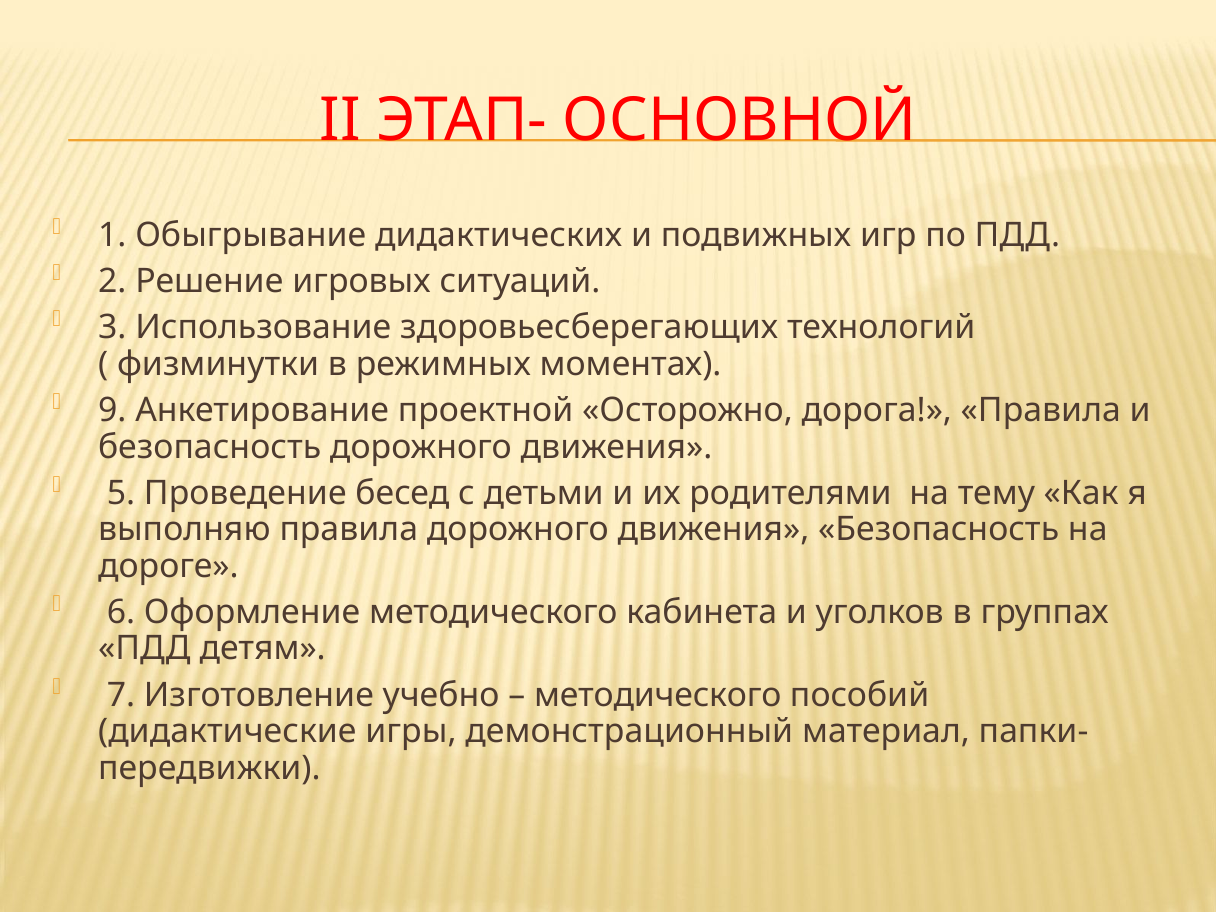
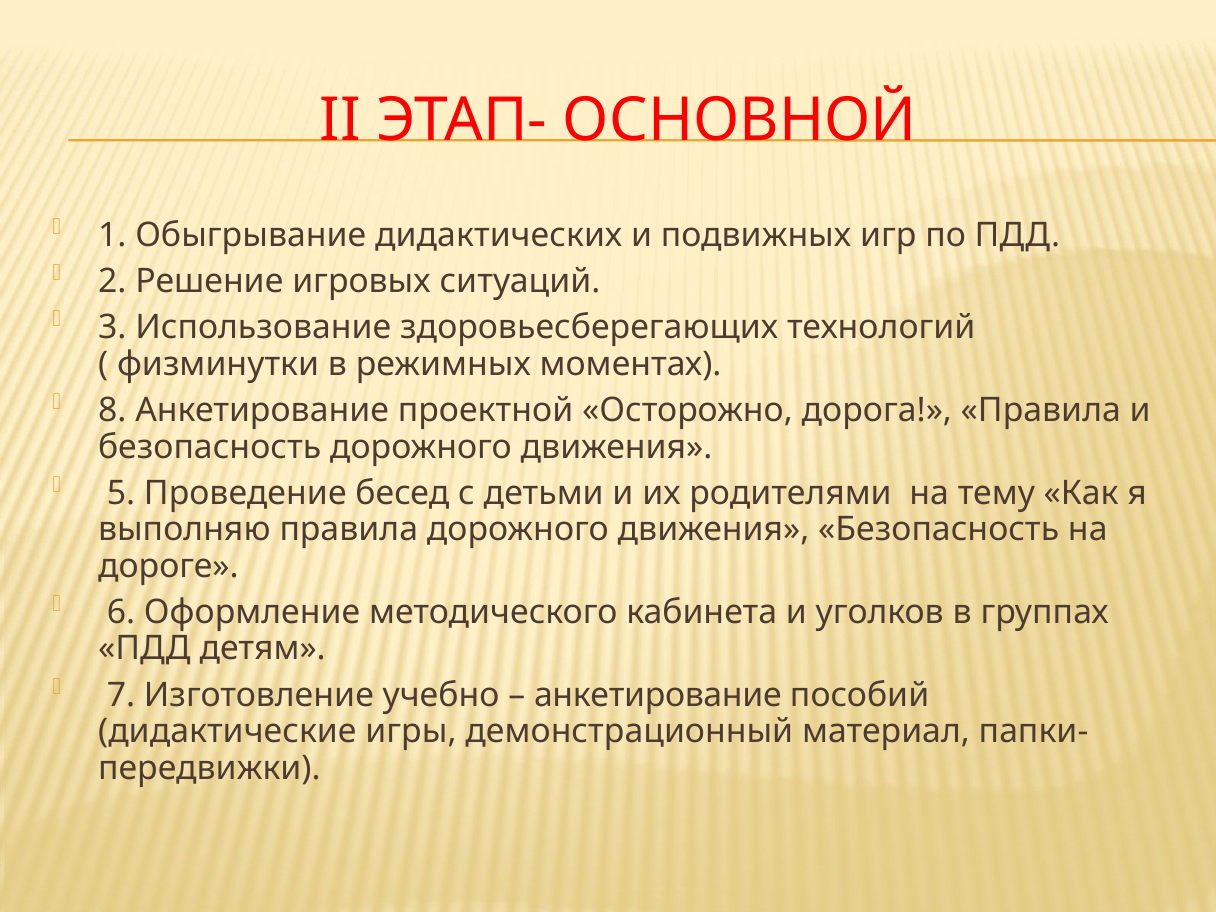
9: 9 -> 8 (112, 410)
методического: методического -> анкетирование (658, 695)
